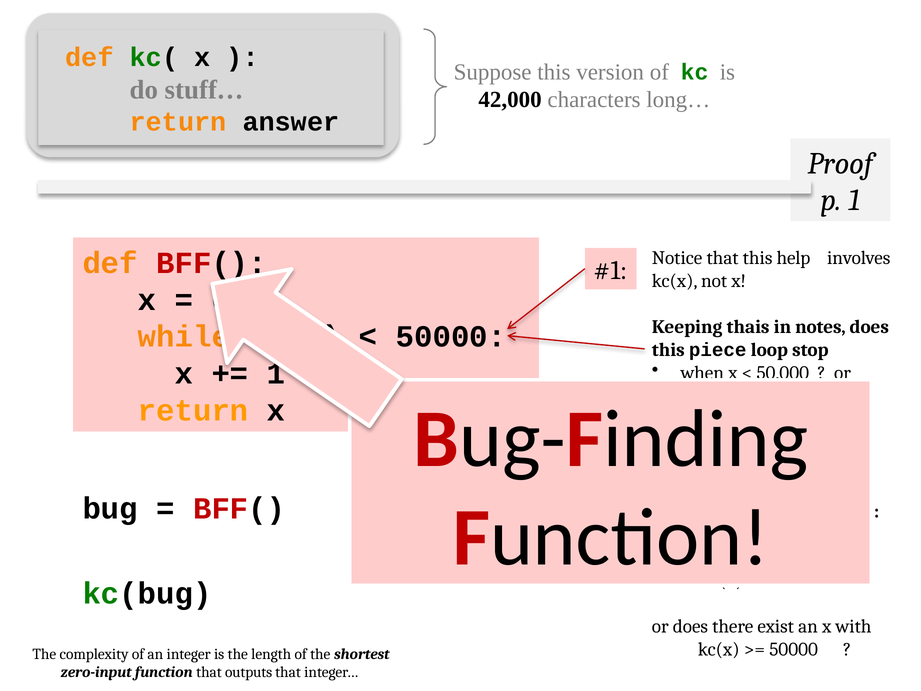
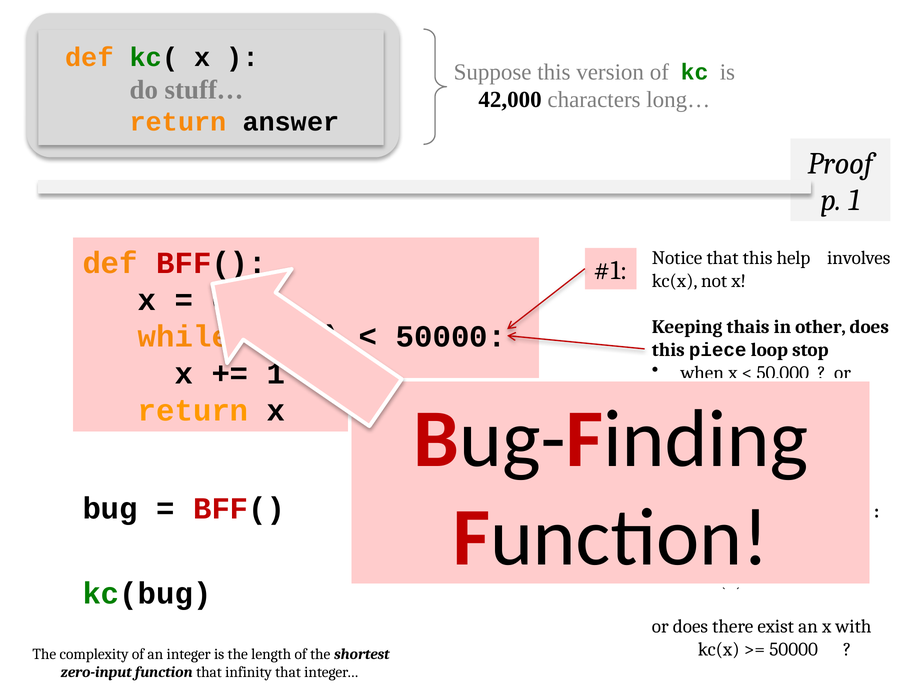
notes: notes -> other (820, 327)
outputs: outputs -> infinity (249, 672)
